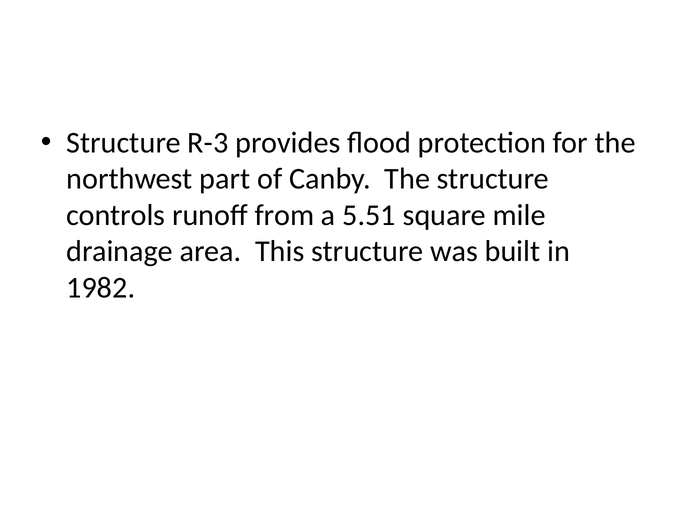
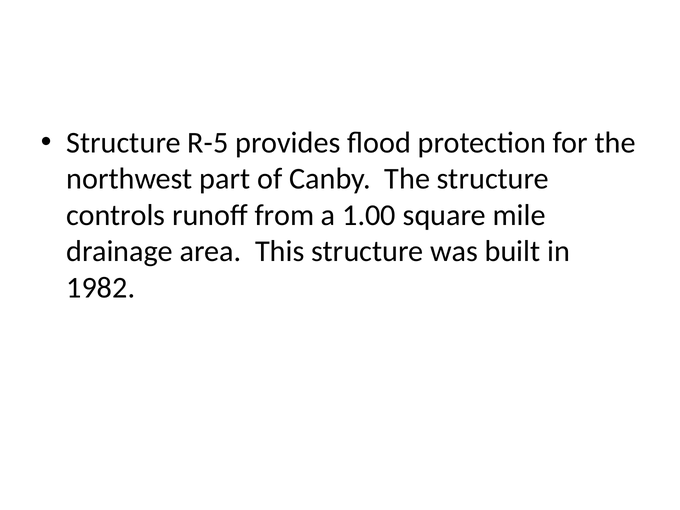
R-3: R-3 -> R-5 (208, 143)
5.51: 5.51 -> 1.00 (369, 215)
